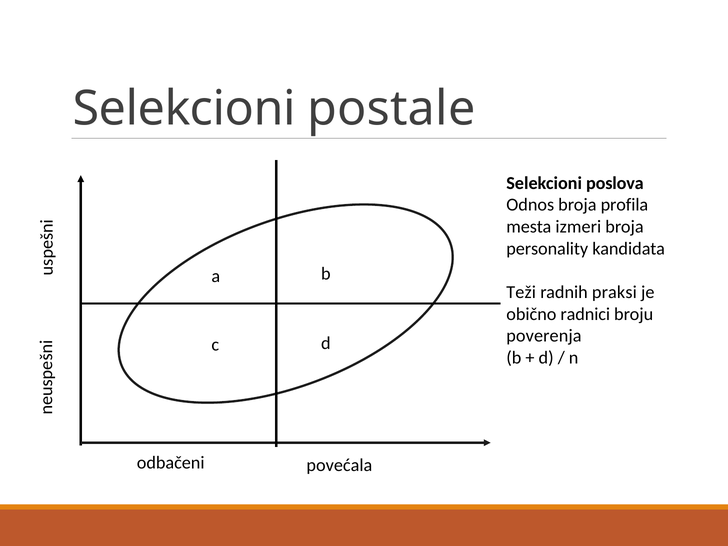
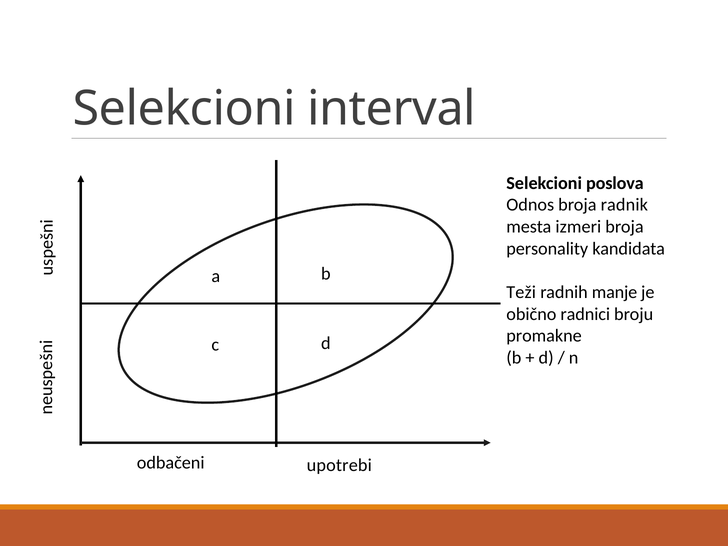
postale: postale -> interval (392, 109)
profila: profila -> radnik (624, 205)
praksi: praksi -> manje (615, 292)
poverenja: poverenja -> promakne (544, 336)
povećala: povećala -> upotrebi (339, 465)
